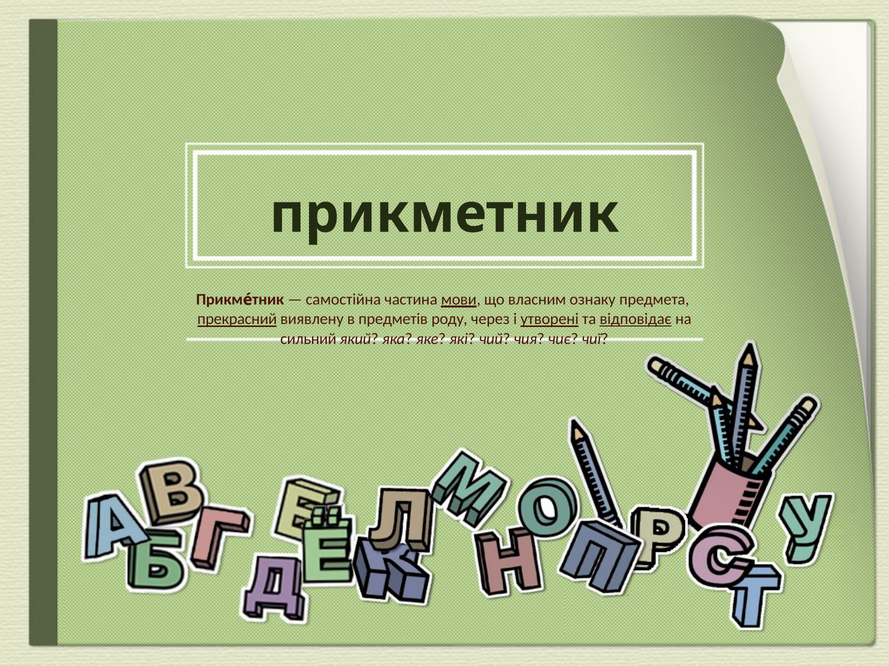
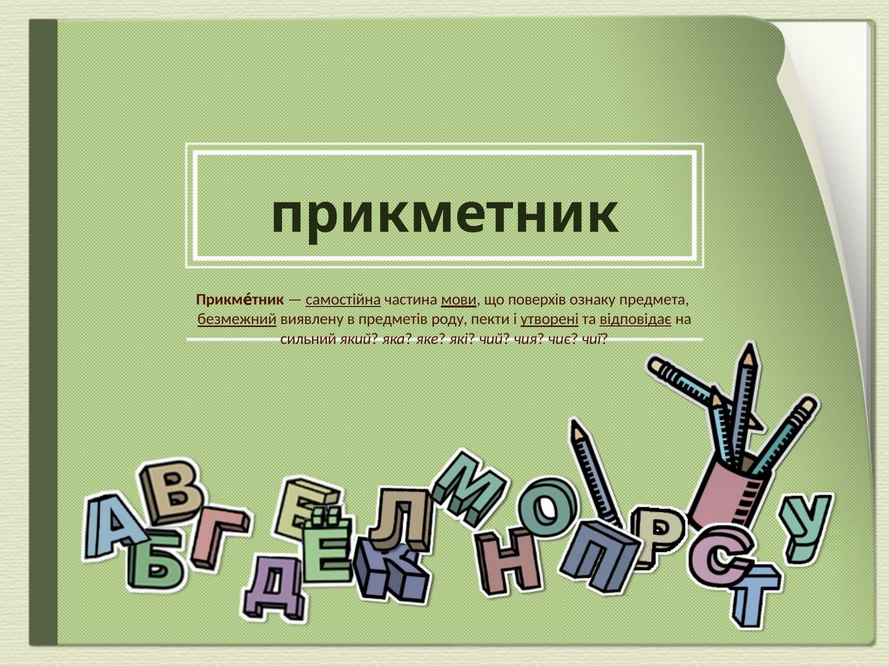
самостійна underline: none -> present (343, 300)
власним: власним -> поверхів (537, 300)
прекрасний: прекрасний -> безмежний (237, 320)
через: через -> пекти (490, 320)
